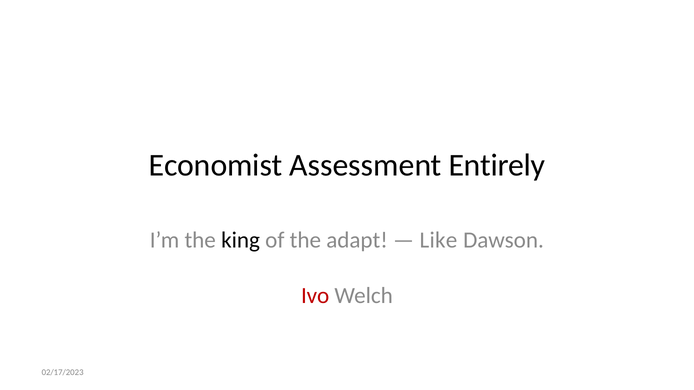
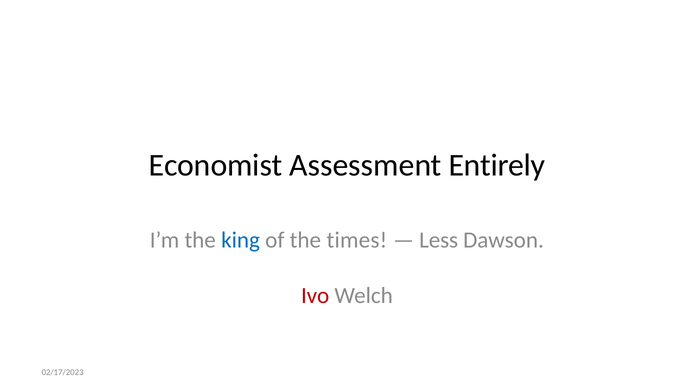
king colour: black -> blue (241, 240)
adapt: adapt -> times (357, 240)
Like: Like -> Less (439, 240)
